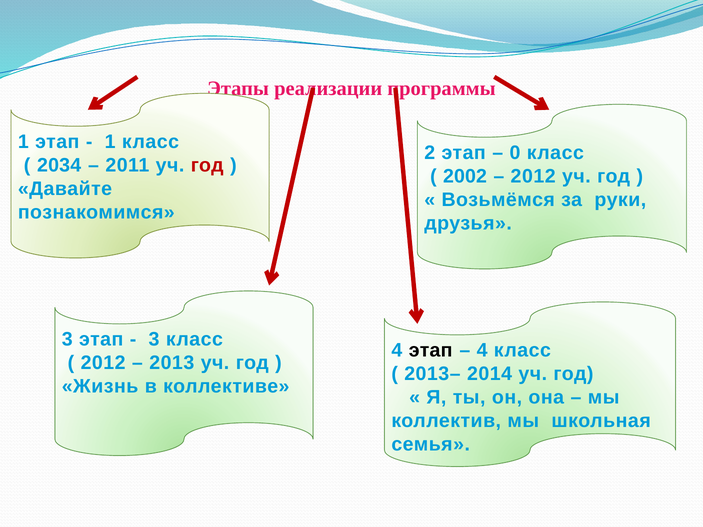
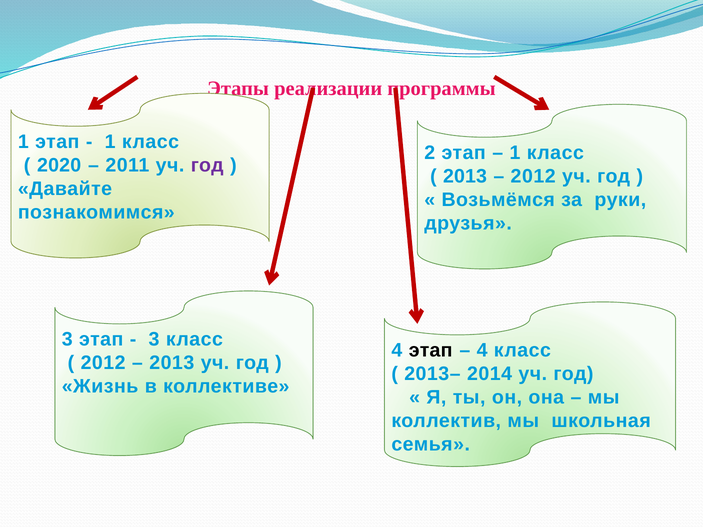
0: 0 -> 1 (515, 153)
2034: 2034 -> 2020 (59, 165)
год colour: red -> purple (207, 165)
2002: 2002 -> 2013 (465, 176)
